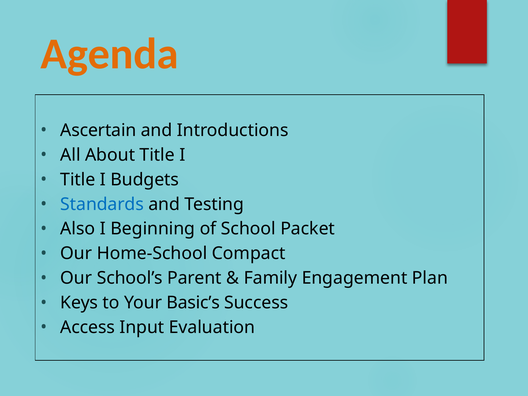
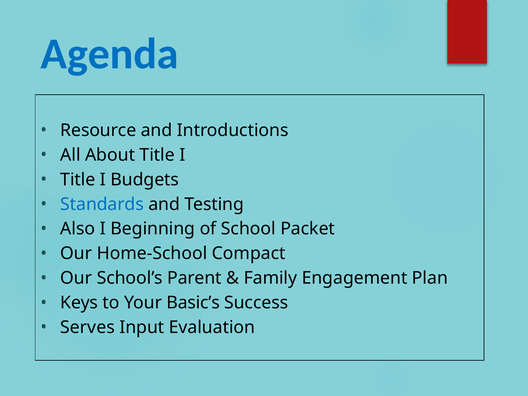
Agenda colour: orange -> blue (110, 54)
Ascertain: Ascertain -> Resource (98, 130)
Access: Access -> Serves (88, 327)
